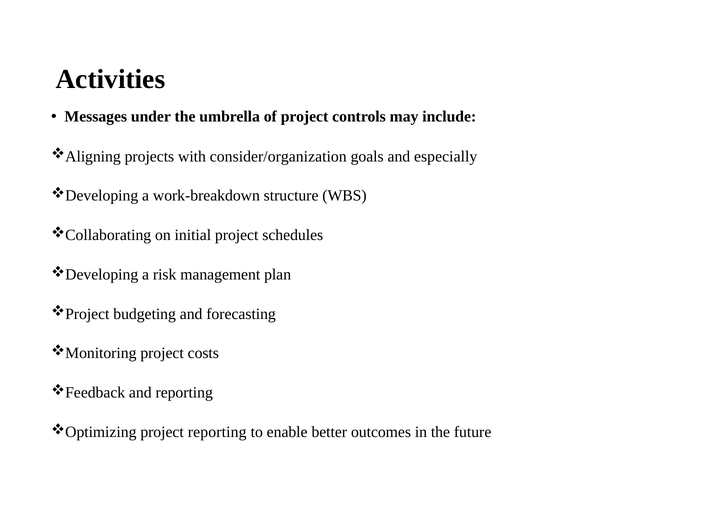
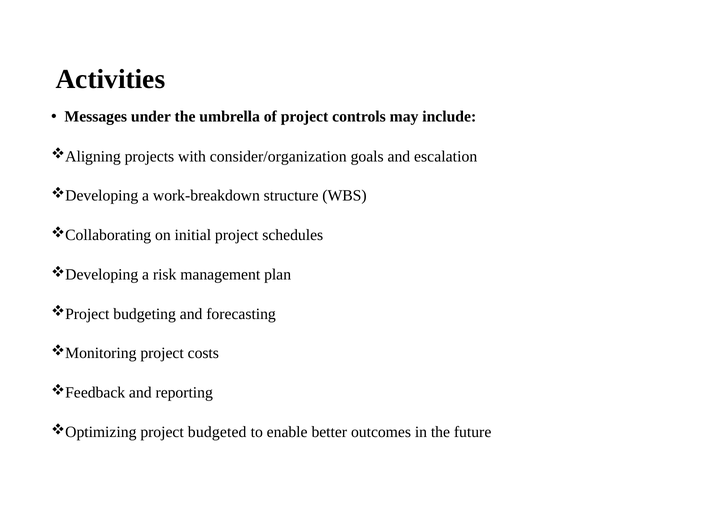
especially: especially -> escalation (446, 156)
project reporting: reporting -> budgeted (217, 432)
